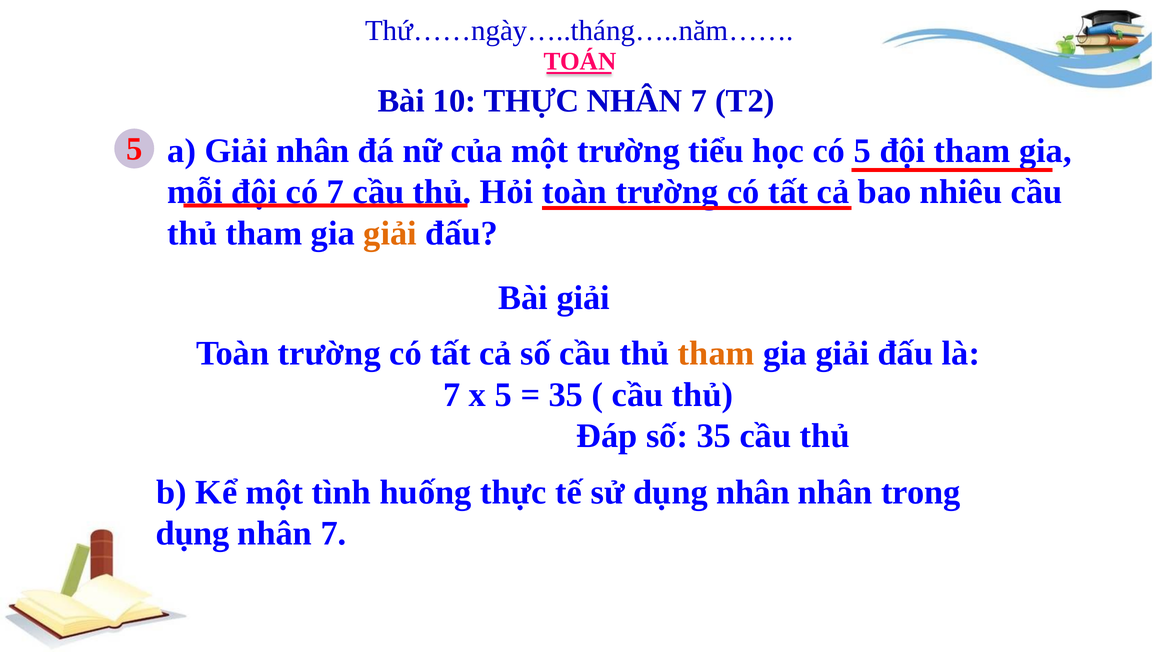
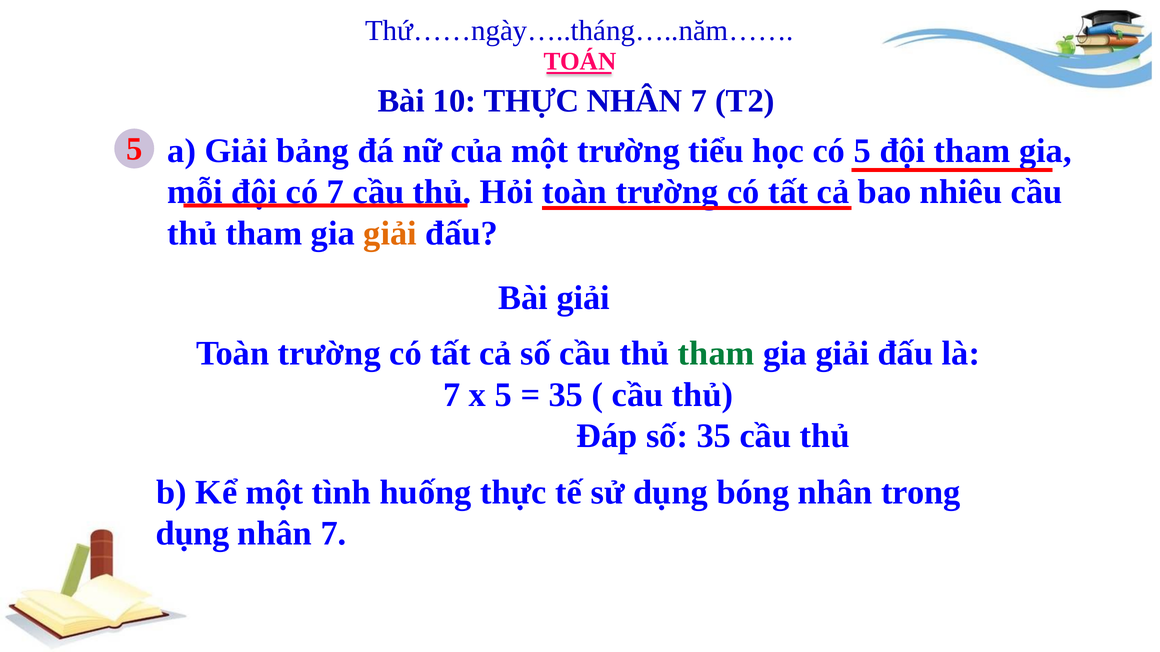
Giải nhân: nhân -> bảng (313, 151)
tham colour: orange -> green (716, 353)
sử dụng nhân: nhân -> bóng (753, 492)
